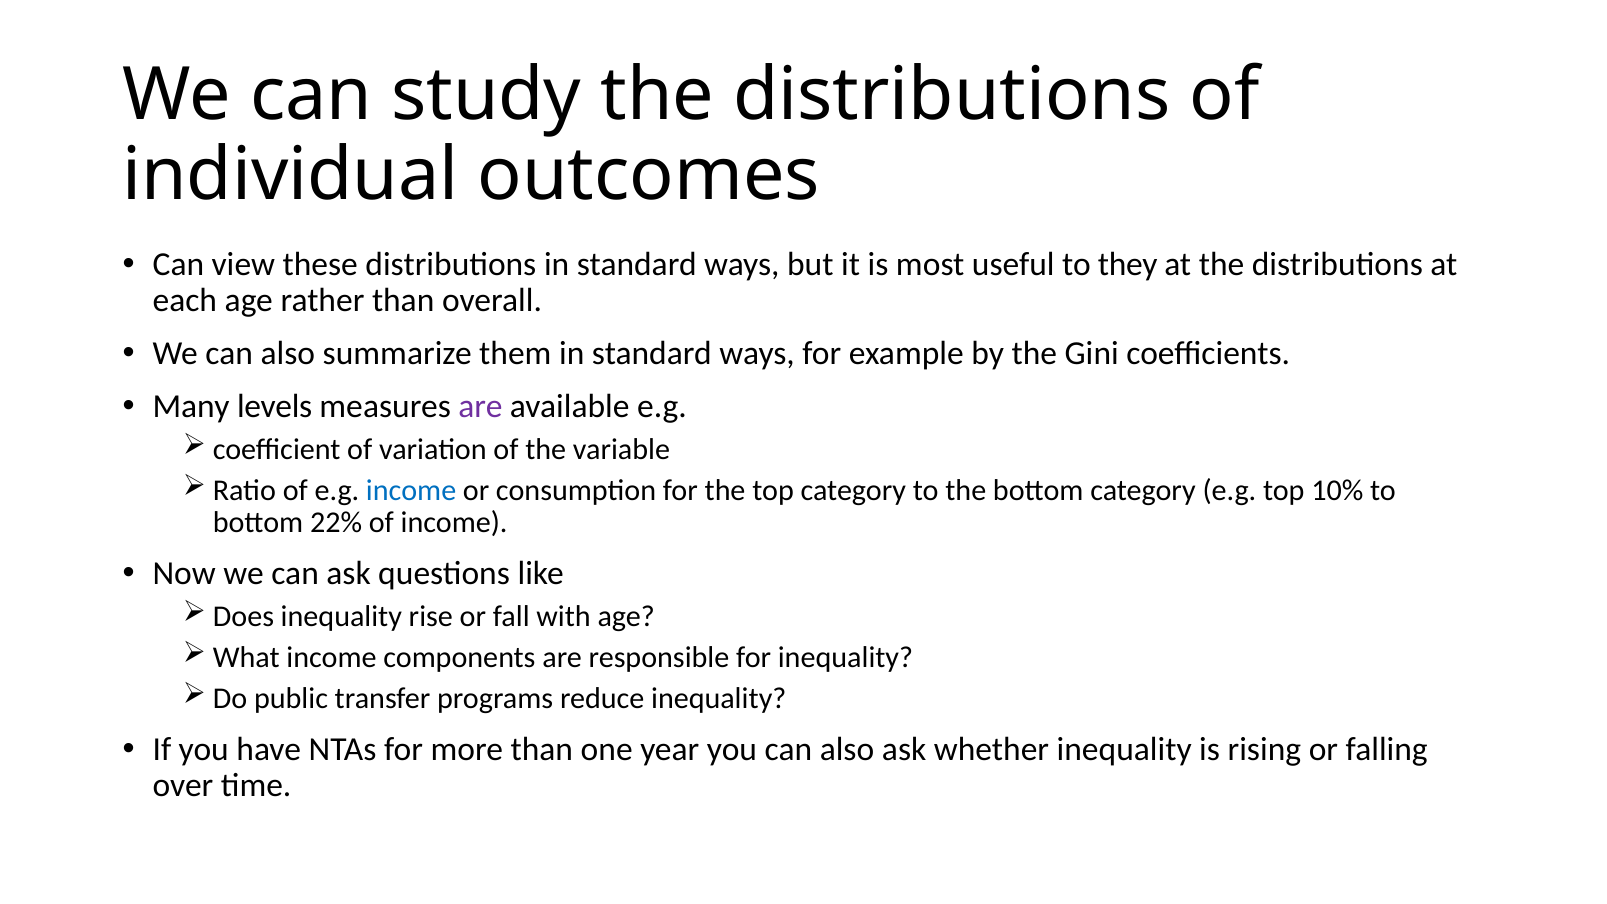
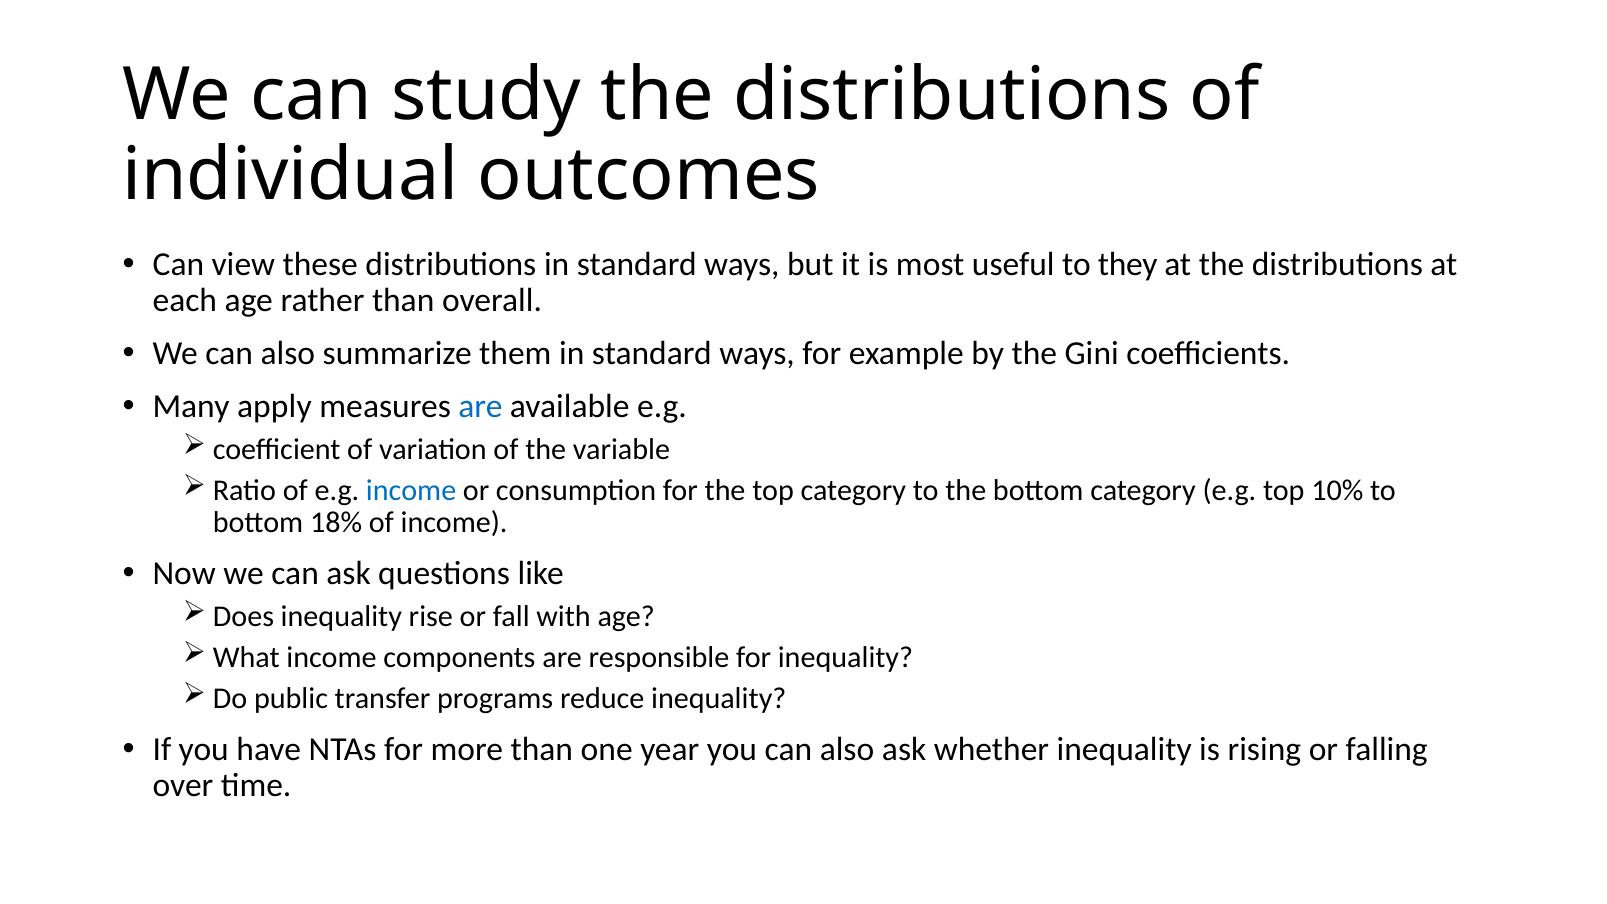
levels: levels -> apply (274, 407)
are colour: purple -> blue (480, 407)
22%: 22% -> 18% (336, 523)
